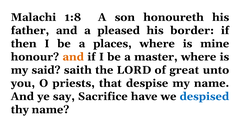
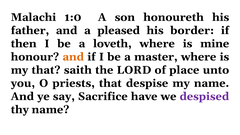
1:8: 1:8 -> 1:0 (73, 17)
places: places -> loveth (112, 44)
my said: said -> that (46, 70)
great: great -> place (184, 70)
despised colour: blue -> purple (204, 96)
